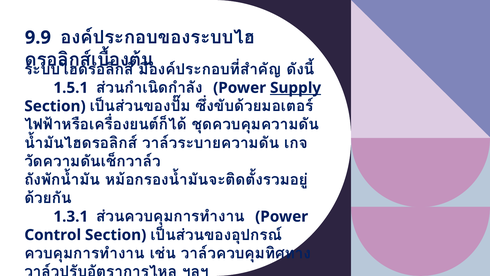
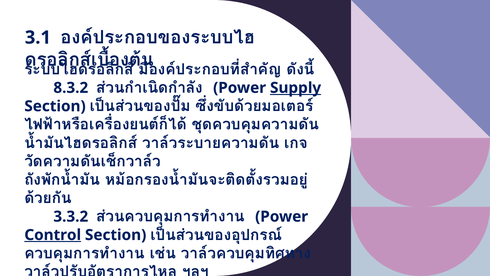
9.9: 9.9 -> 3.1 (38, 37)
1.5.1: 1.5.1 -> 8.3.2 (71, 88)
1.3.1: 1.3.1 -> 3.3.2 (71, 216)
Control underline: none -> present (53, 235)
